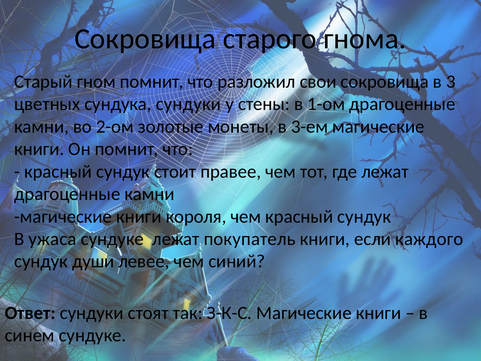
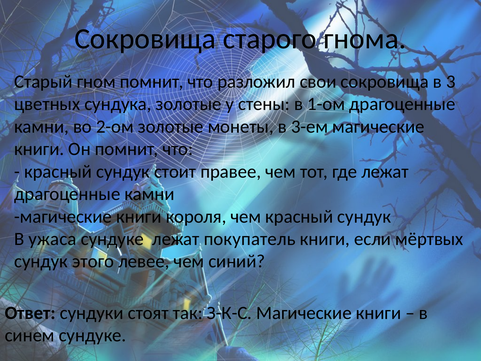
сундука сундуки: сундуки -> золотые (189, 104)
каждого: каждого -> мёртвых (429, 239)
души: души -> этого (93, 261)
